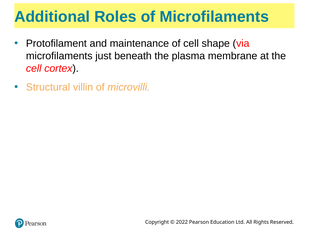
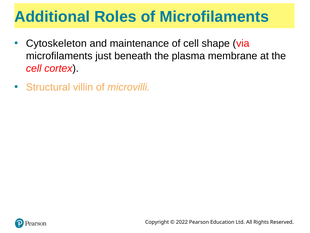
Protofilament: Protofilament -> Cytoskeleton (56, 43)
